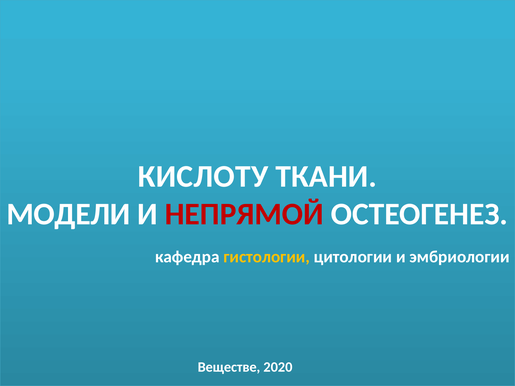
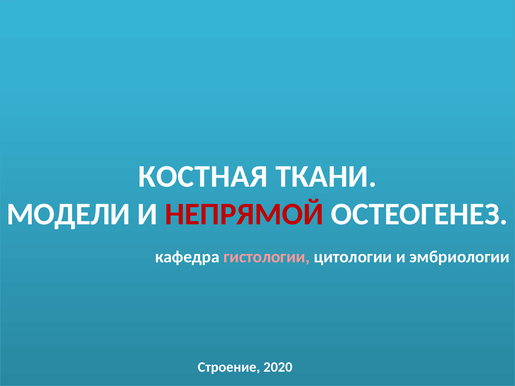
КИСЛОТУ: КИСЛОТУ -> КОСТНАЯ (203, 176)
гистологии colour: yellow -> pink (267, 257)
Веществе: Веществе -> Строение (229, 367)
